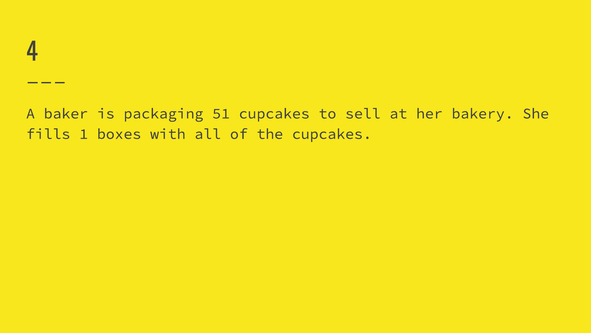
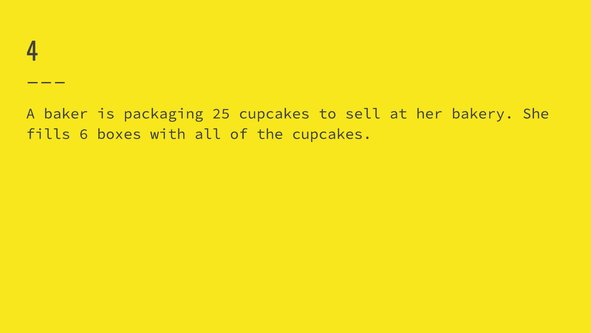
51: 51 -> 25 (221, 113)
1: 1 -> 6 (84, 134)
